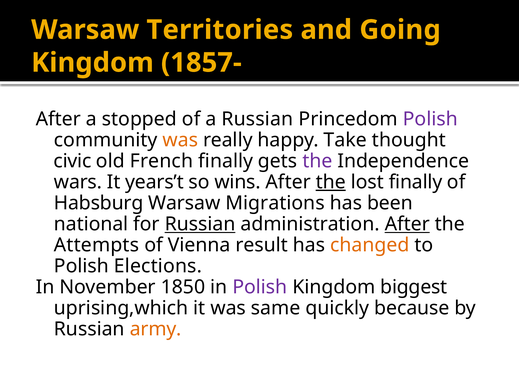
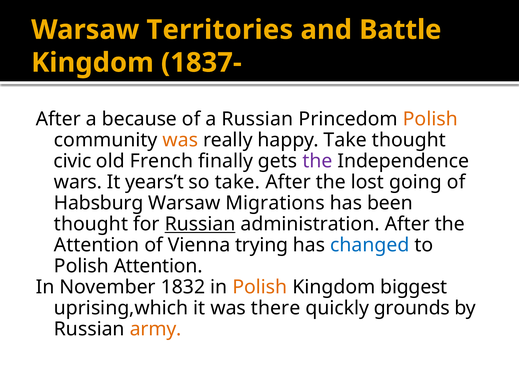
Going: Going -> Battle (400, 30)
1857-: 1857- -> 1837- (201, 63)
stopped: stopped -> because (139, 119)
Polish colour: purple -> orange (430, 119)
so wins: wins -> take (237, 182)
the underline: present -> none (331, 182)
lost finally: finally -> going (415, 182)
national: national -> thought (91, 224)
After underline: present -> none (407, 224)
Attempts: Attempts -> Attention (97, 245)
result: result -> trying (262, 245)
changed colour: orange -> blue (370, 245)
Polish Elections: Elections -> Attention (158, 266)
1850: 1850 -> 1832 (183, 287)
Polish colour: purple -> orange (260, 287)
same: same -> there (276, 308)
because: because -> grounds (412, 308)
